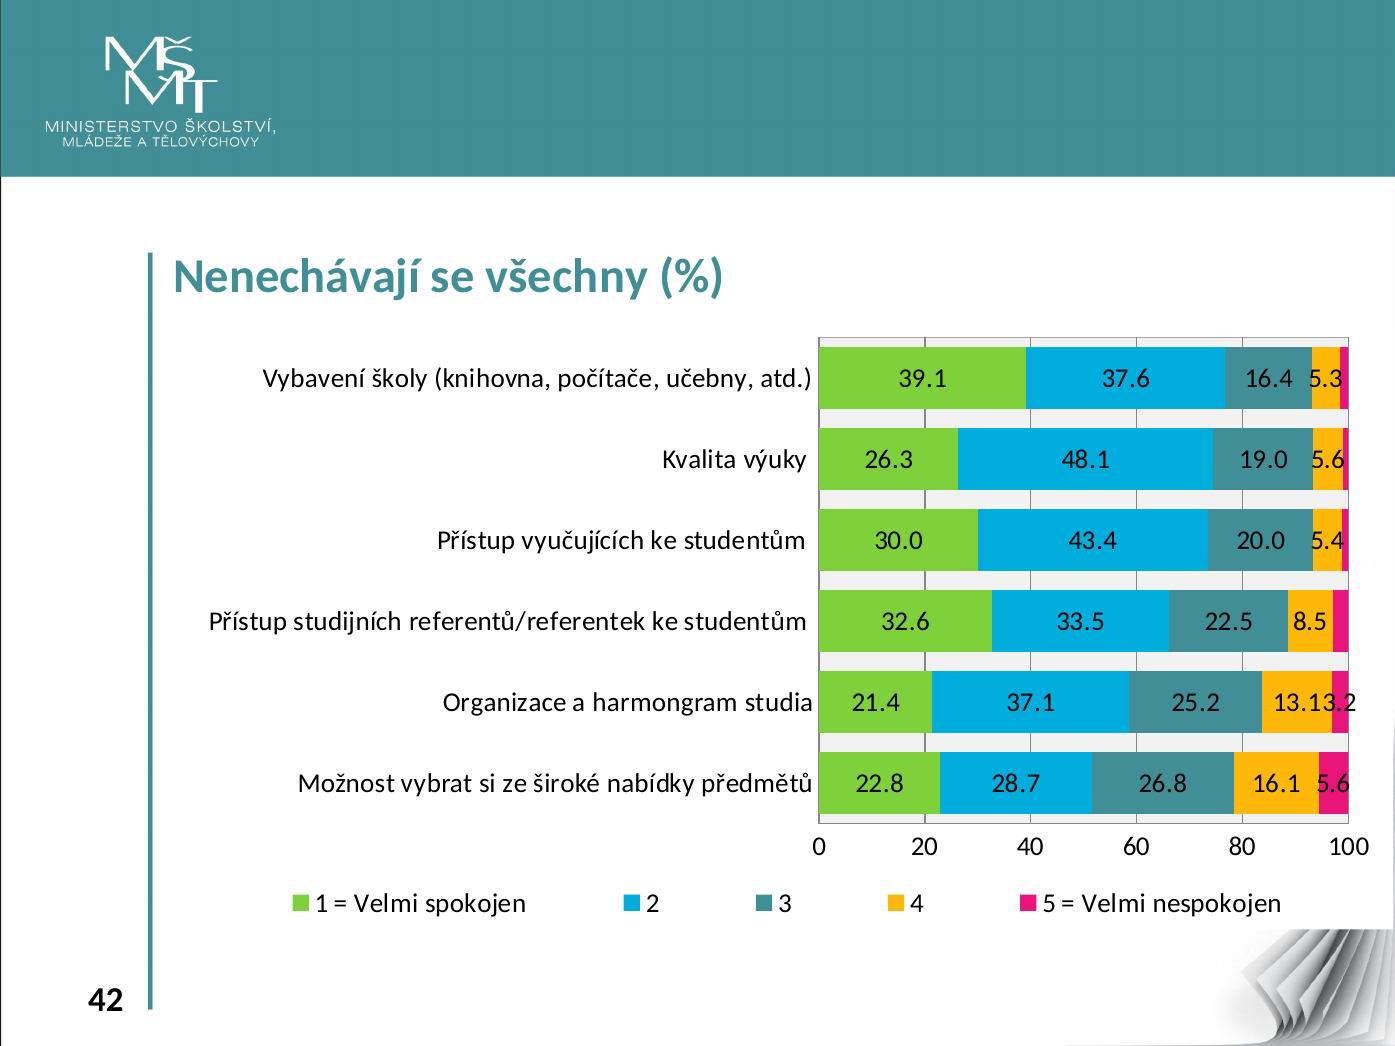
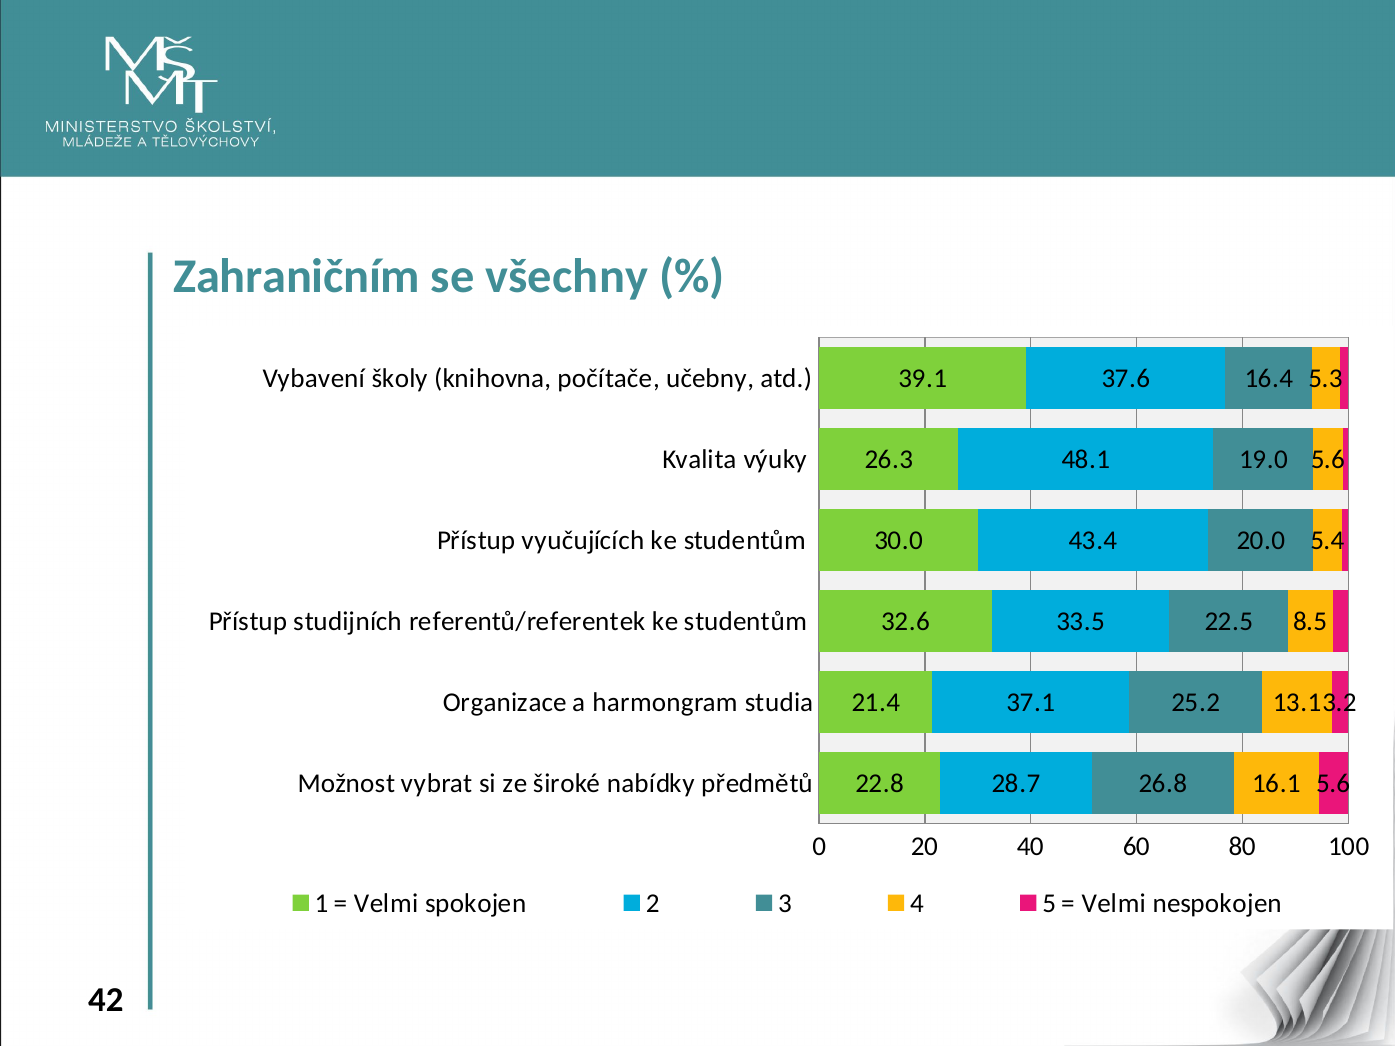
Nenechávají: Nenechávají -> Zahraničním (297, 277)
